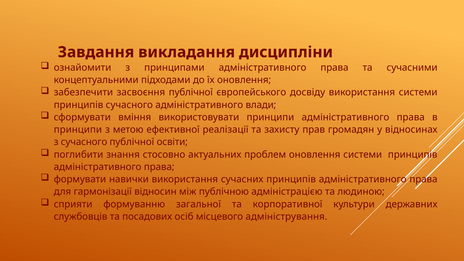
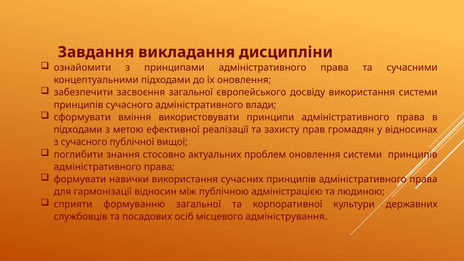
засвоєння публічної: публічної -> загальної (191, 92)
принципи: принципи -> підходами (78, 130)
освіти: освіти -> вищої (172, 142)
